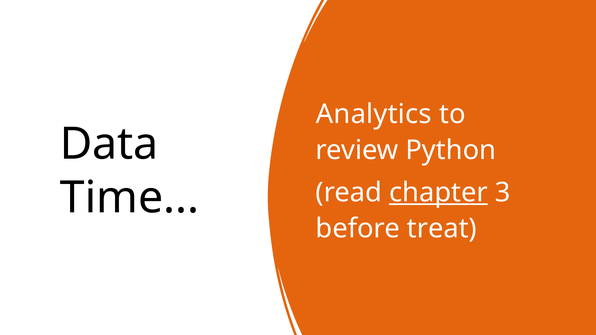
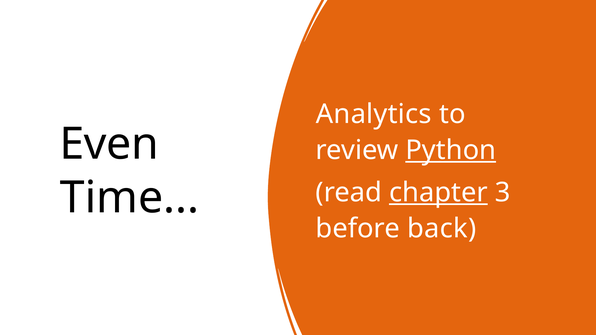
Data: Data -> Even (109, 144)
Python underline: none -> present (451, 150)
treat: treat -> back (442, 229)
